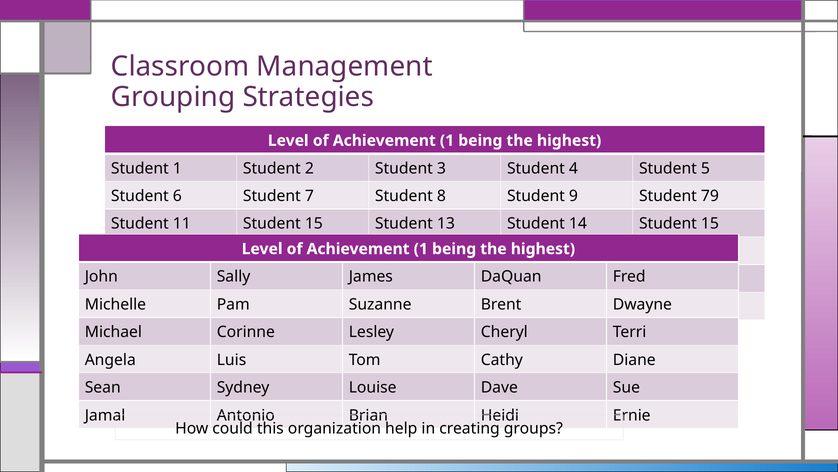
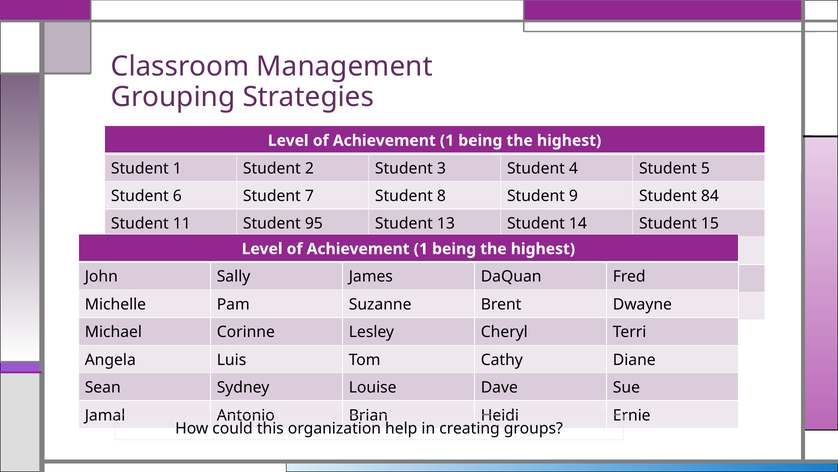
79: 79 -> 84 (710, 196)
11 Student 15: 15 -> 95 (314, 224)
